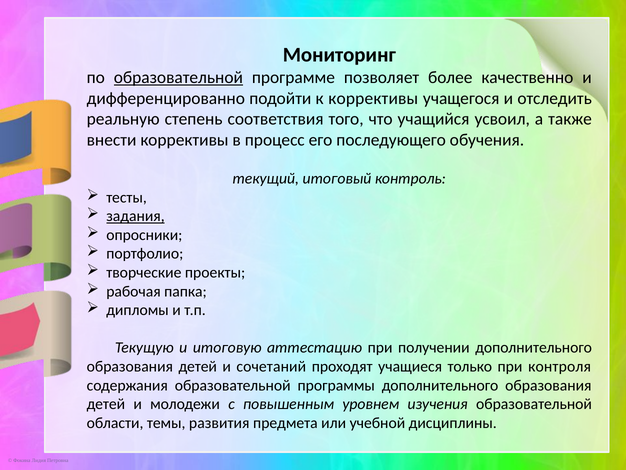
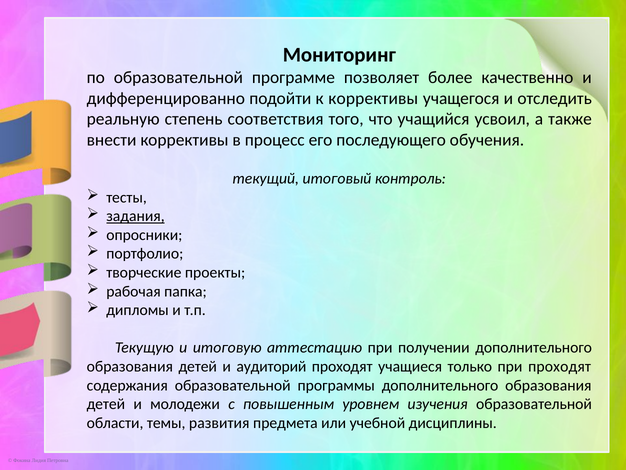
образовательной underline: present -> none (178, 77)
сочетаний: сочетаний -> аудиторий (271, 366)
при контроля: контроля -> проходят (560, 366)
